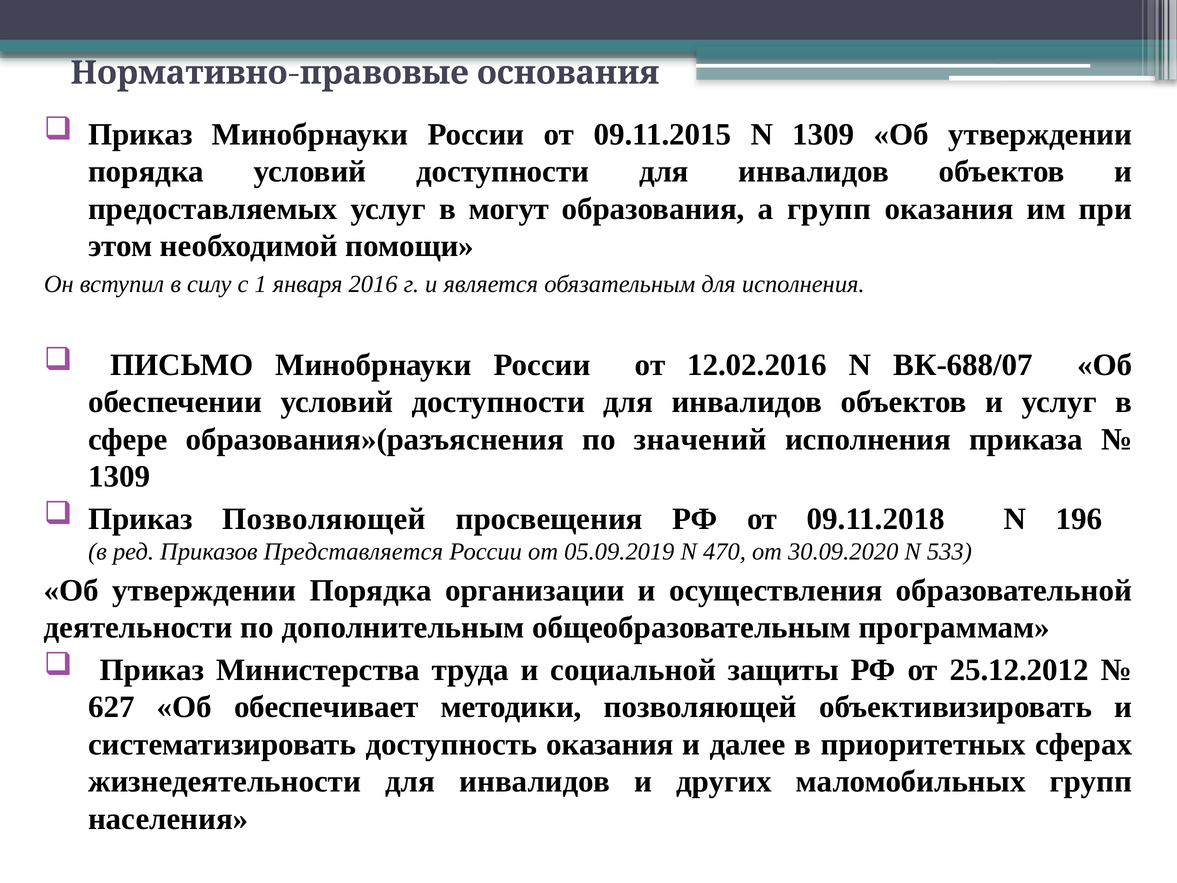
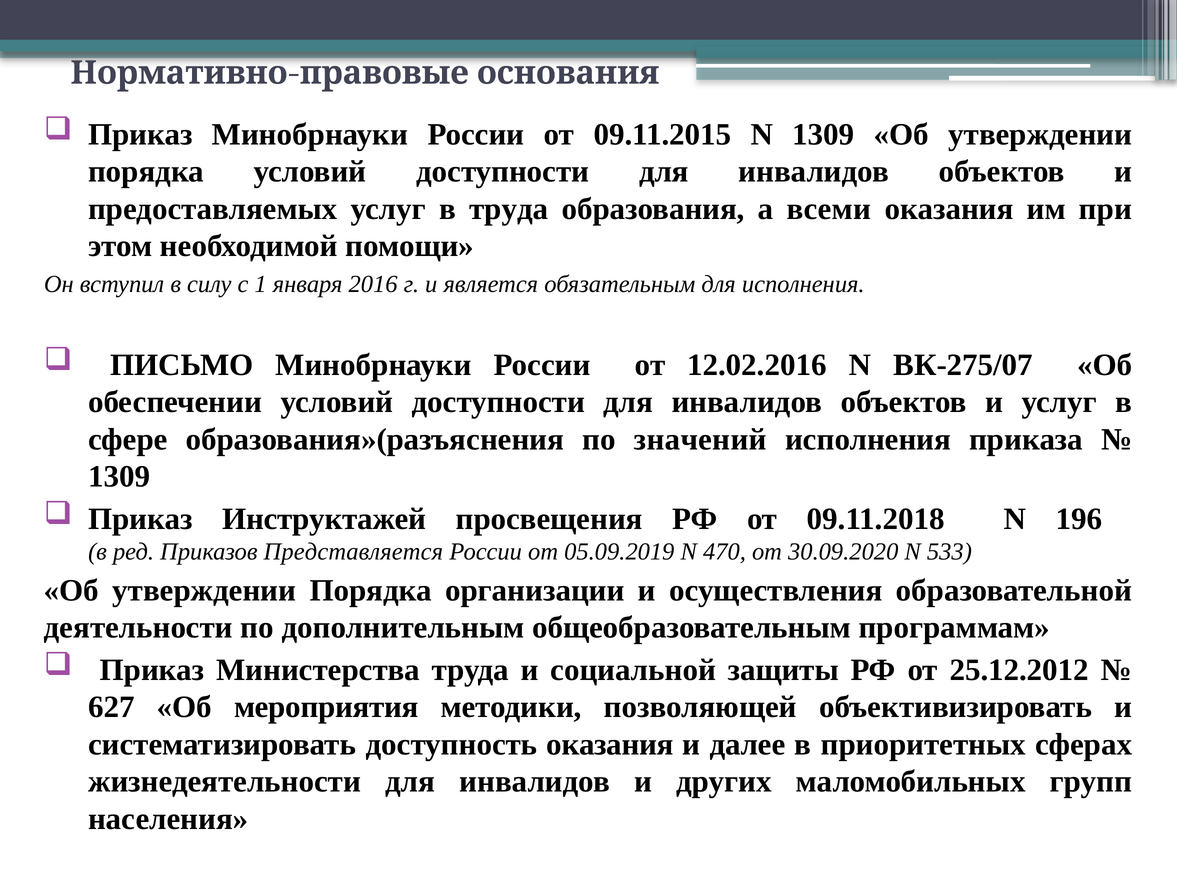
в могут: могут -> труда (509, 209)
а групп: групп -> всеми (829, 209)
ВК-688/07: ВК-688/07 -> ВК-275/07 (963, 365)
Приказ Позволяющей: Позволяющей -> Инструктажей (324, 519)
обеспечивает: обеспечивает -> мероприятия (326, 707)
